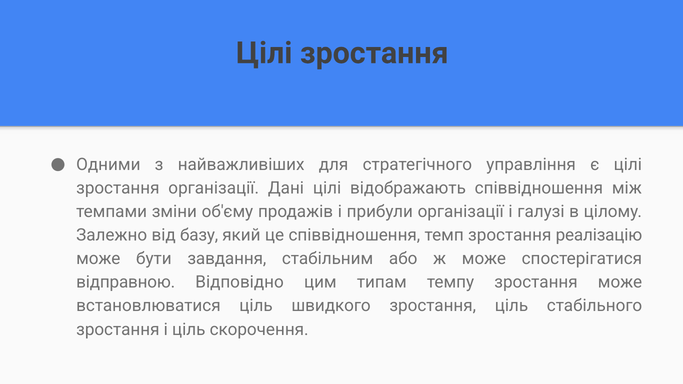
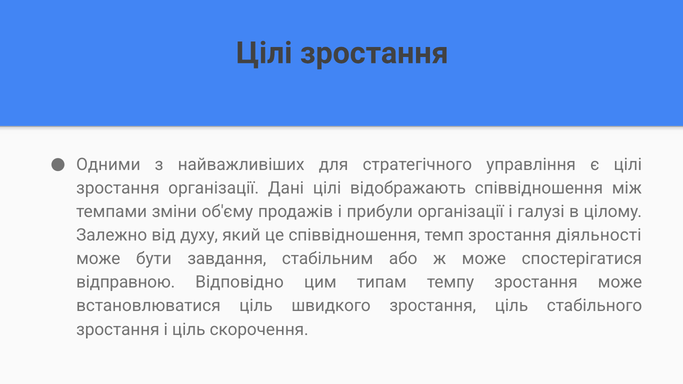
базу: базу -> духу (199, 235)
реалізацію: реалізацію -> діяльності (599, 235)
